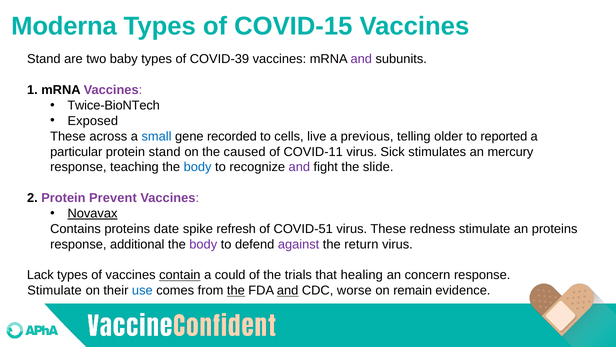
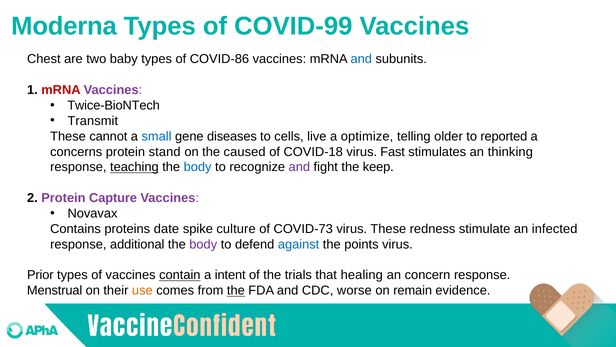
COVID-15: COVID-15 -> COVID-99 (293, 26)
Stand: Stand -> Chest (44, 59)
COVID-39: COVID-39 -> COVID-86 (219, 59)
and colour: purple -> blue (361, 59)
mRNA colour: black -> red (61, 90)
Exposed: Exposed -> Transmit (93, 121)
across: across -> cannot (108, 136)
recorded: recorded -> diseases (232, 136)
previous: previous -> optimize (367, 136)
particular: particular -> concerns (76, 152)
COVID-11: COVID-11 -> COVID-18 (313, 152)
Sick: Sick -> Fast (393, 152)
mercury: mercury -> thinking (510, 152)
teaching underline: none -> present (134, 167)
slide: slide -> keep (378, 167)
Prevent: Prevent -> Capture (113, 198)
Novavax underline: present -> none (92, 213)
refresh: refresh -> culture (236, 229)
COVID-51: COVID-51 -> COVID-73 (303, 229)
an proteins: proteins -> infected (555, 229)
against colour: purple -> blue (299, 244)
return: return -> points (361, 244)
Lack: Lack -> Prior (40, 275)
could: could -> intent (230, 275)
Stimulate: Stimulate -> Menstrual (55, 290)
use colour: blue -> orange (142, 290)
and underline: present -> none (288, 290)
